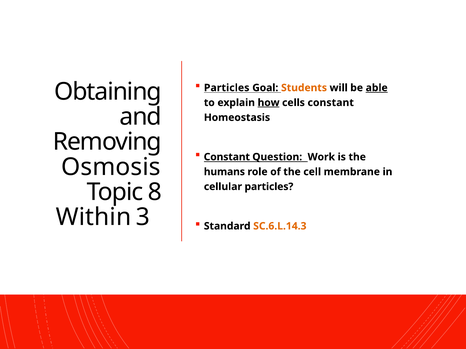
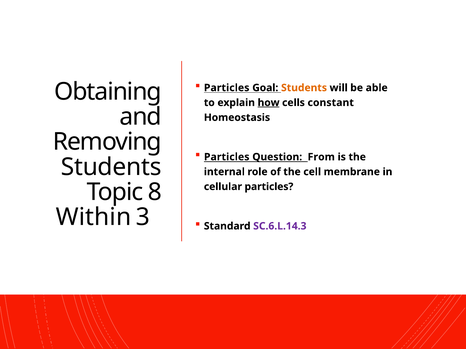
able underline: present -> none (377, 88)
Constant: Constant -> Particles (227, 157)
Work: Work -> From (321, 157)
Osmosis: Osmosis -> Students (111, 167)
humans: humans -> internal (224, 172)
SC.6.L.14.3 colour: orange -> purple (280, 226)
